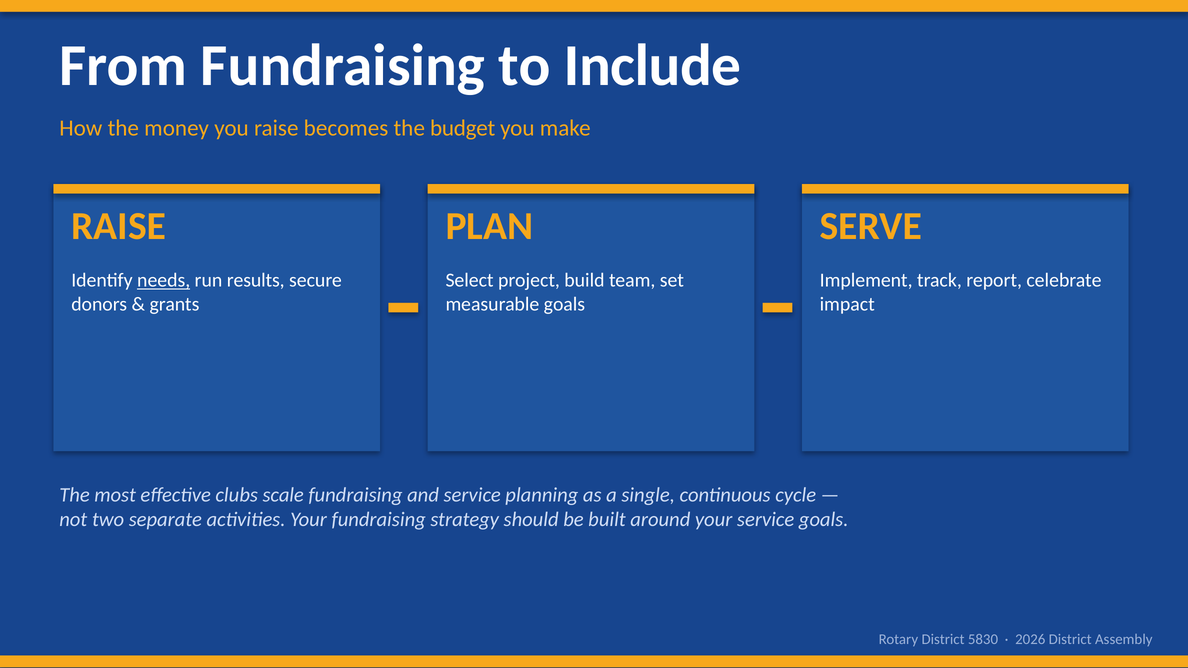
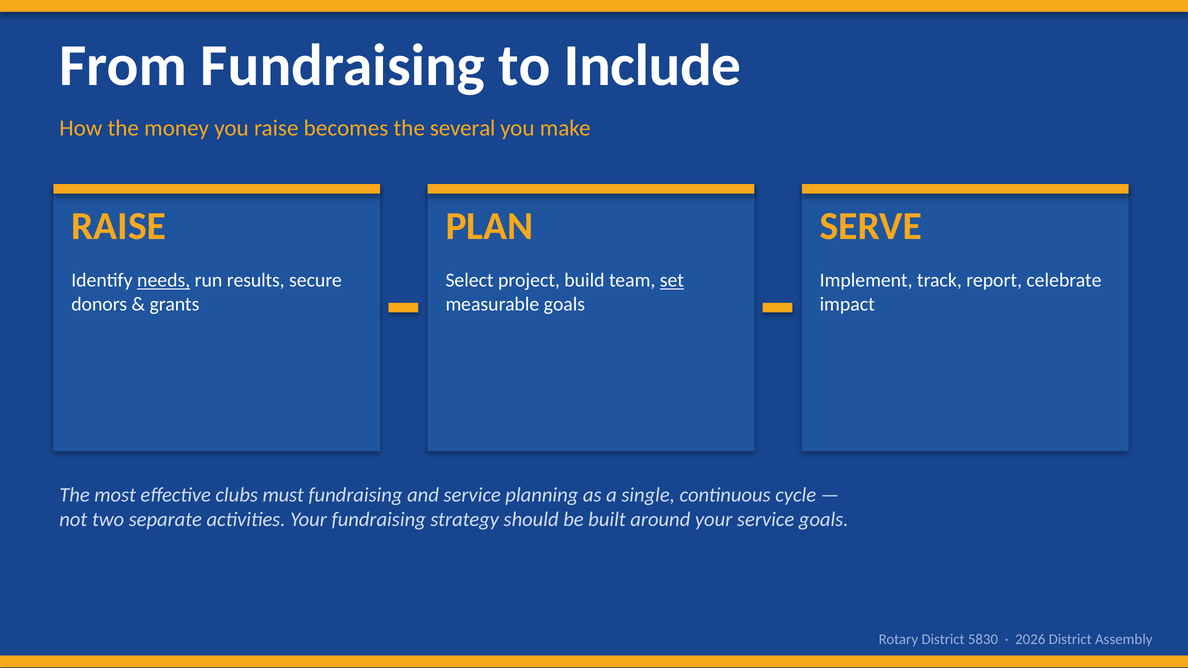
budget: budget -> several (463, 128)
set underline: none -> present (672, 281)
scale: scale -> must (283, 495)
